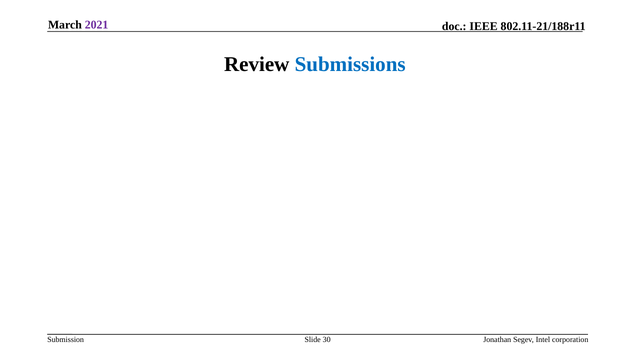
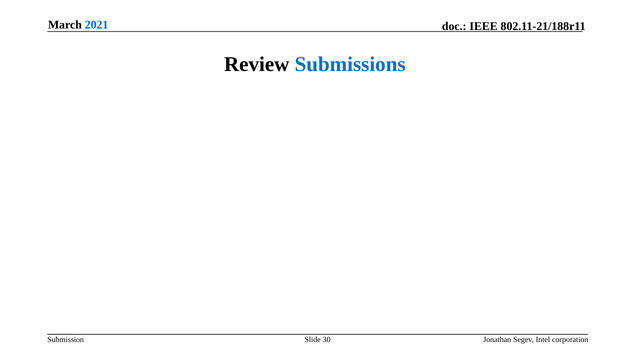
2021 colour: purple -> blue (97, 25)
